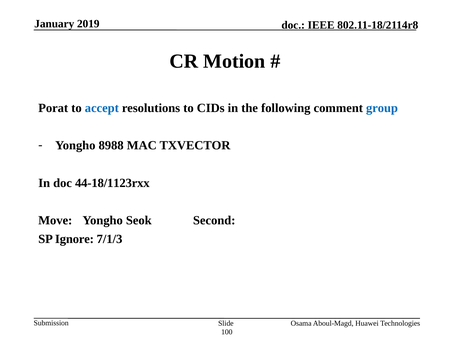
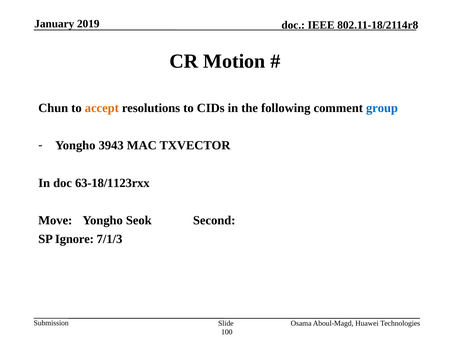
Porat: Porat -> Chun (53, 108)
accept colour: blue -> orange (102, 108)
8988: 8988 -> 3943 (111, 146)
44-18/1123rxx: 44-18/1123rxx -> 63-18/1123rxx (112, 183)
